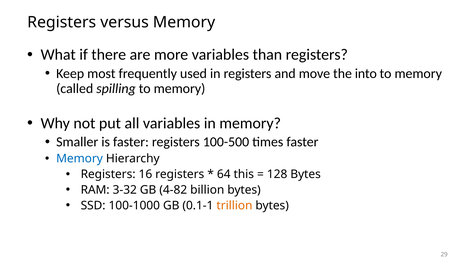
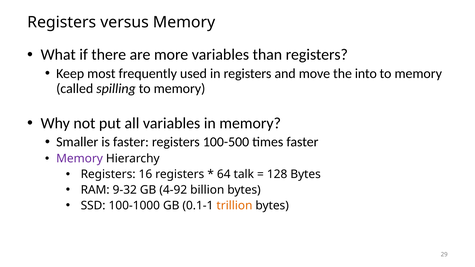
Memory colour: blue -> purple (80, 159)
this: this -> talk (244, 174)
3-32: 3-32 -> 9-32 (125, 190)
4-82: 4-82 -> 4-92 (173, 190)
